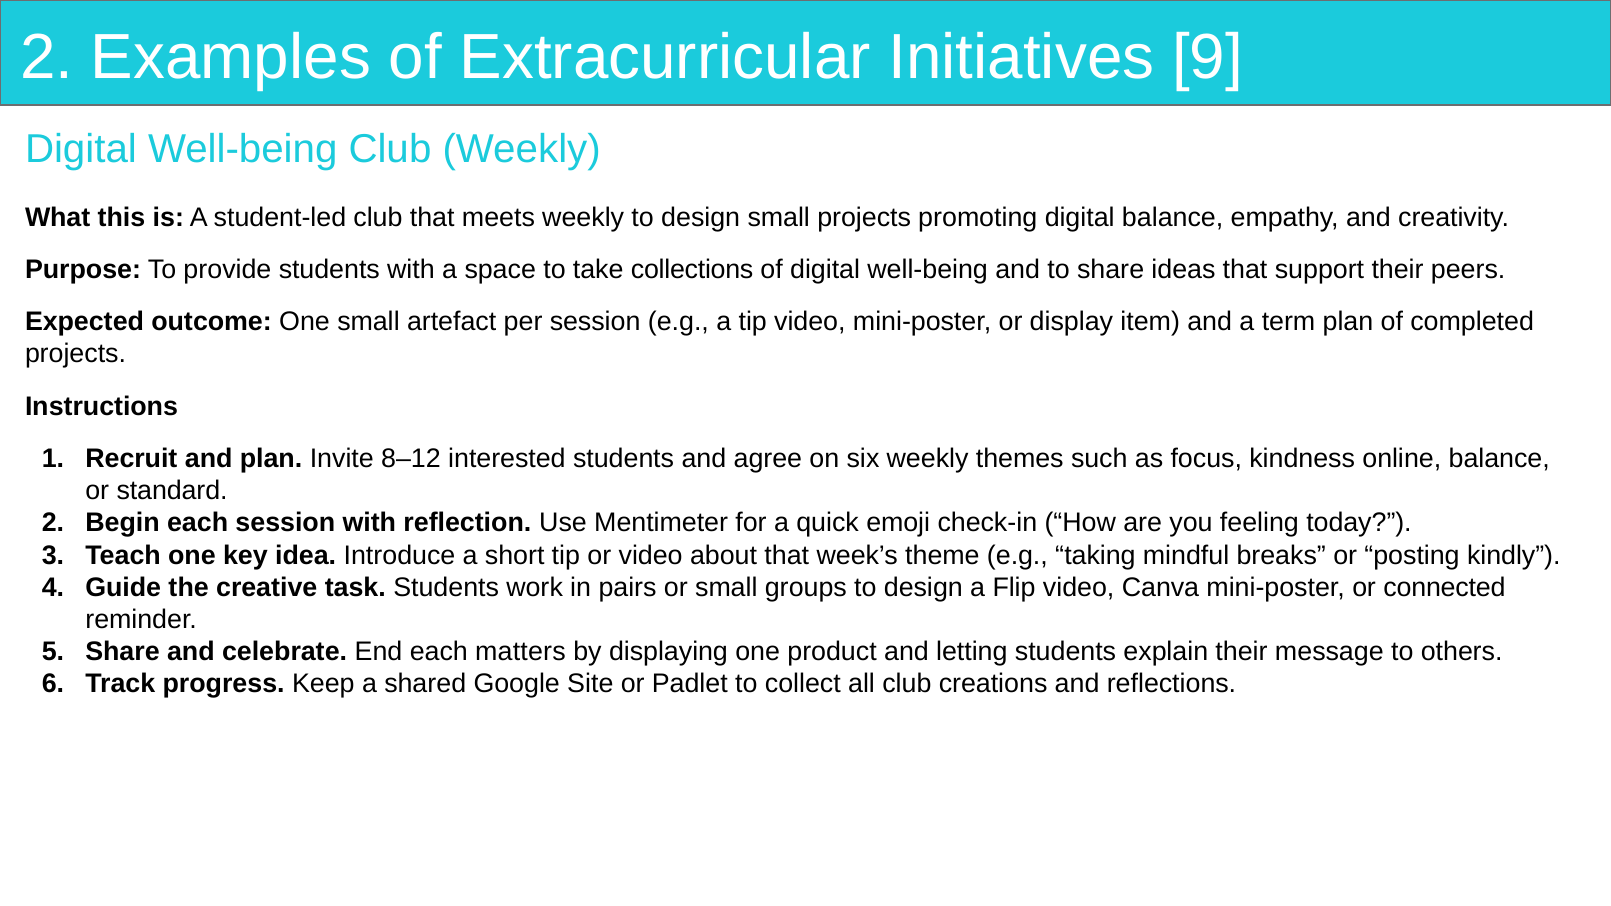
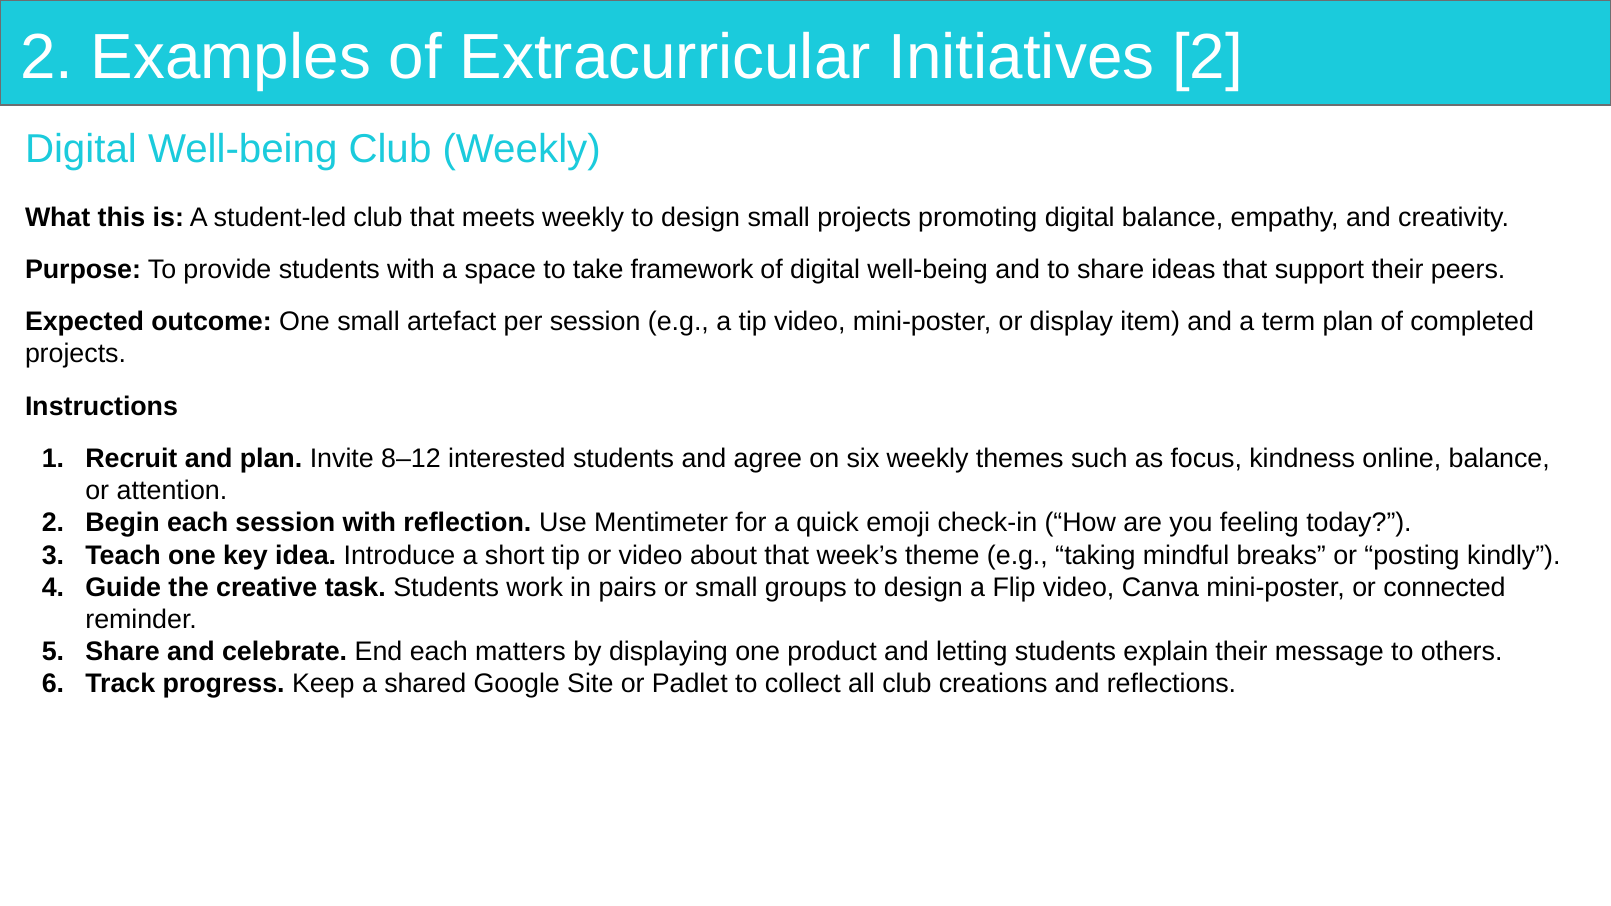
Initiatives 9: 9 -> 2 (1208, 58)
collections: collections -> framework (692, 270)
standard: standard -> attention (172, 491)
